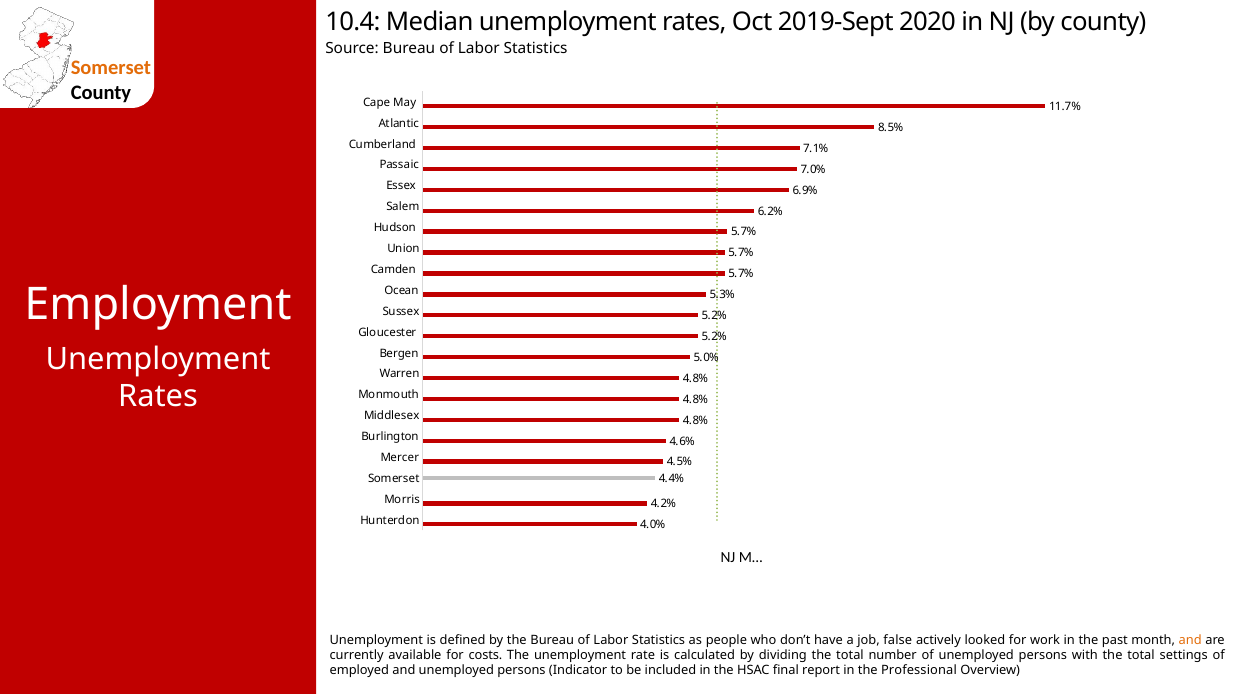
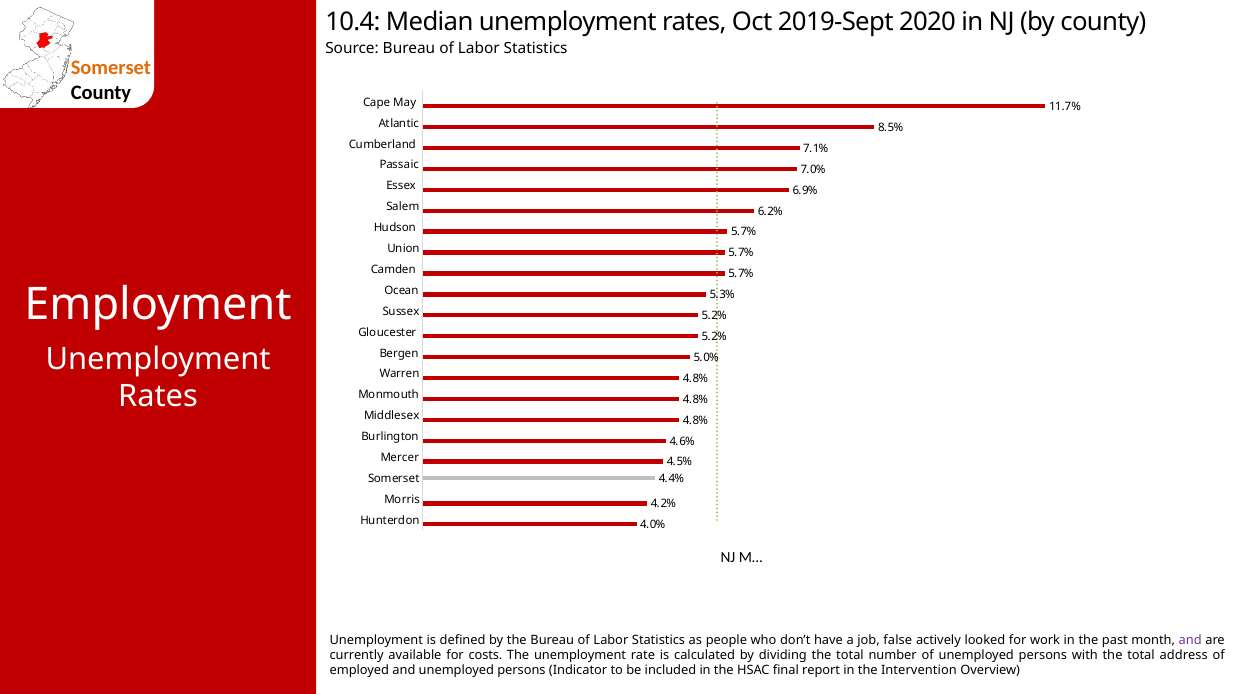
and colour: orange -> purple (1190, 640)
settings: settings -> address (1184, 655)
Professional: Professional -> Intervention (919, 671)
